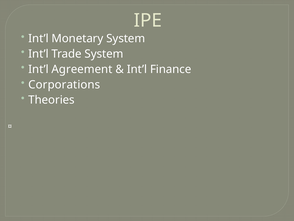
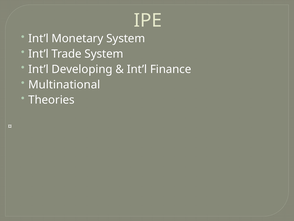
Agreement: Agreement -> Developing (82, 69)
Corporations: Corporations -> Multinational (64, 84)
